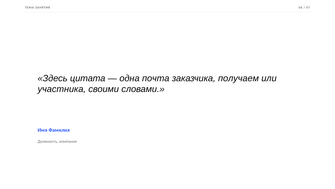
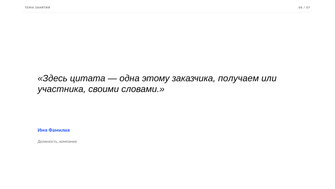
почта: почта -> этому (156, 78)
